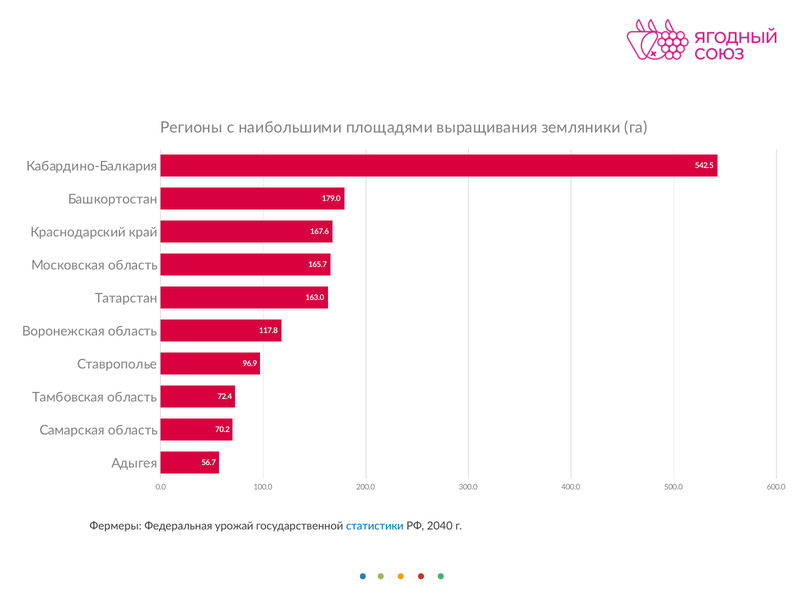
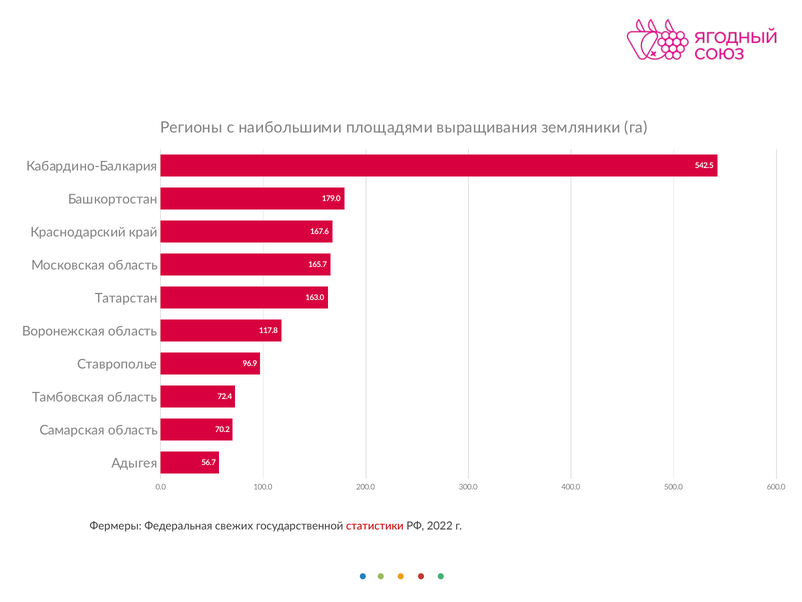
урожай: урожай -> свежих (234, 526)
статистики colour: blue -> red (375, 526)
2040: 2040 -> 2022 (440, 526)
